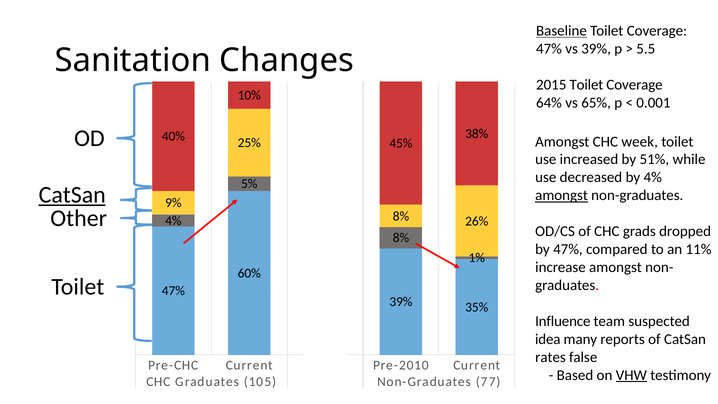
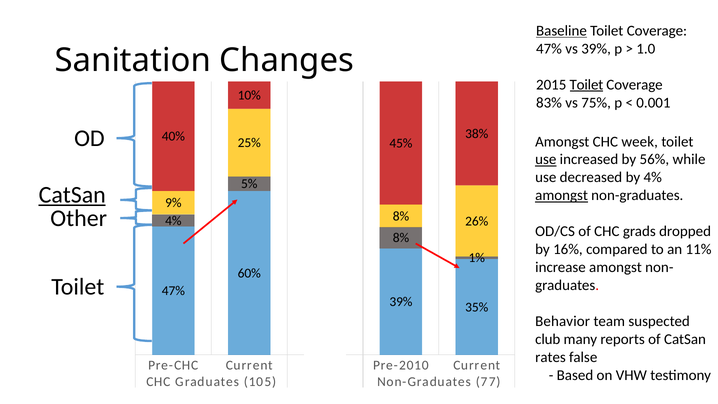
5.5: 5.5 -> 1.0 (646, 49)
Toilet underline: none -> present (586, 85)
64%: 64% -> 83% (549, 103)
65%: 65% -> 75% (596, 103)
use underline: none -> present (546, 159)
51%: 51% -> 56% (654, 159)
by 47%: 47% -> 16% (568, 249)
Influence: Influence -> Behavior (563, 321)
idea: idea -> club (548, 339)
VHW underline: present -> none (631, 375)
